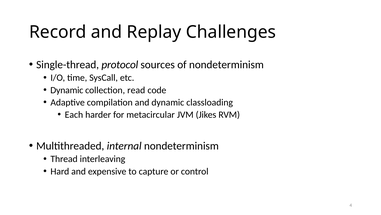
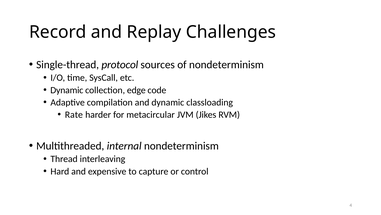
read: read -> edge (136, 90)
Each: Each -> Rate (74, 114)
